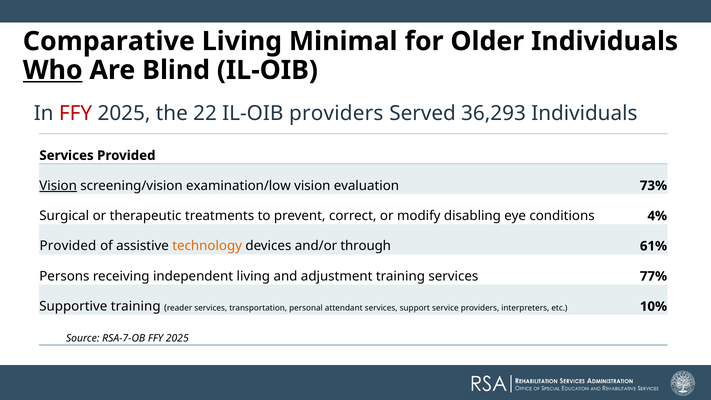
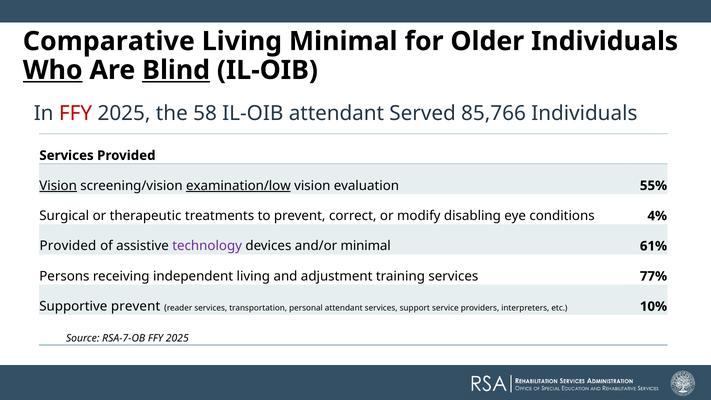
Blind underline: none -> present (176, 70)
22: 22 -> 58 (205, 113)
IL-OIB providers: providers -> attendant (336, 113)
36,293: 36,293 -> 85,766 (494, 113)
examination/low underline: none -> present (238, 186)
73%: 73% -> 55% (653, 186)
technology colour: orange -> purple (207, 246)
and/or through: through -> minimal (366, 246)
Supportive training: training -> prevent (136, 306)
